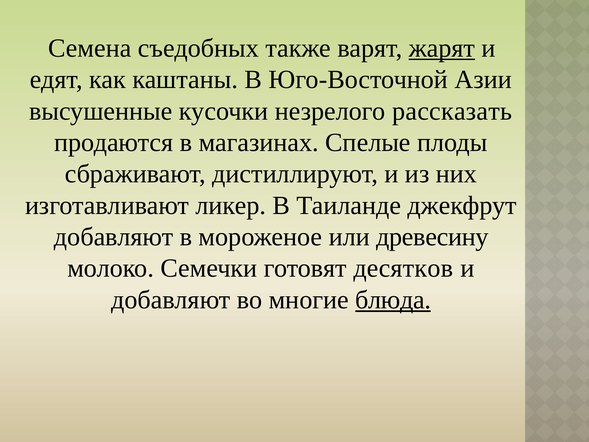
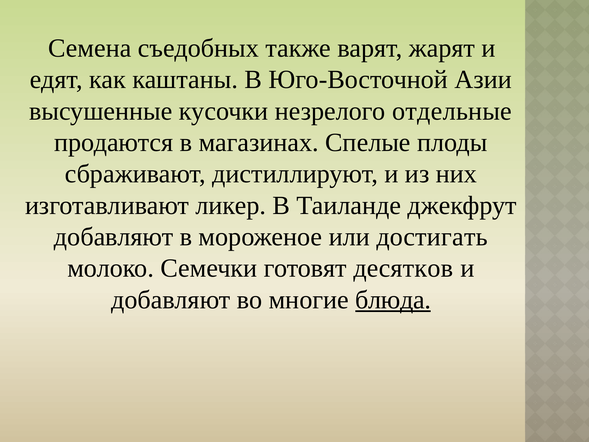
жарят underline: present -> none (442, 48)
рассказать: рассказать -> отдельные (452, 111)
древесину: древесину -> достигать (432, 237)
